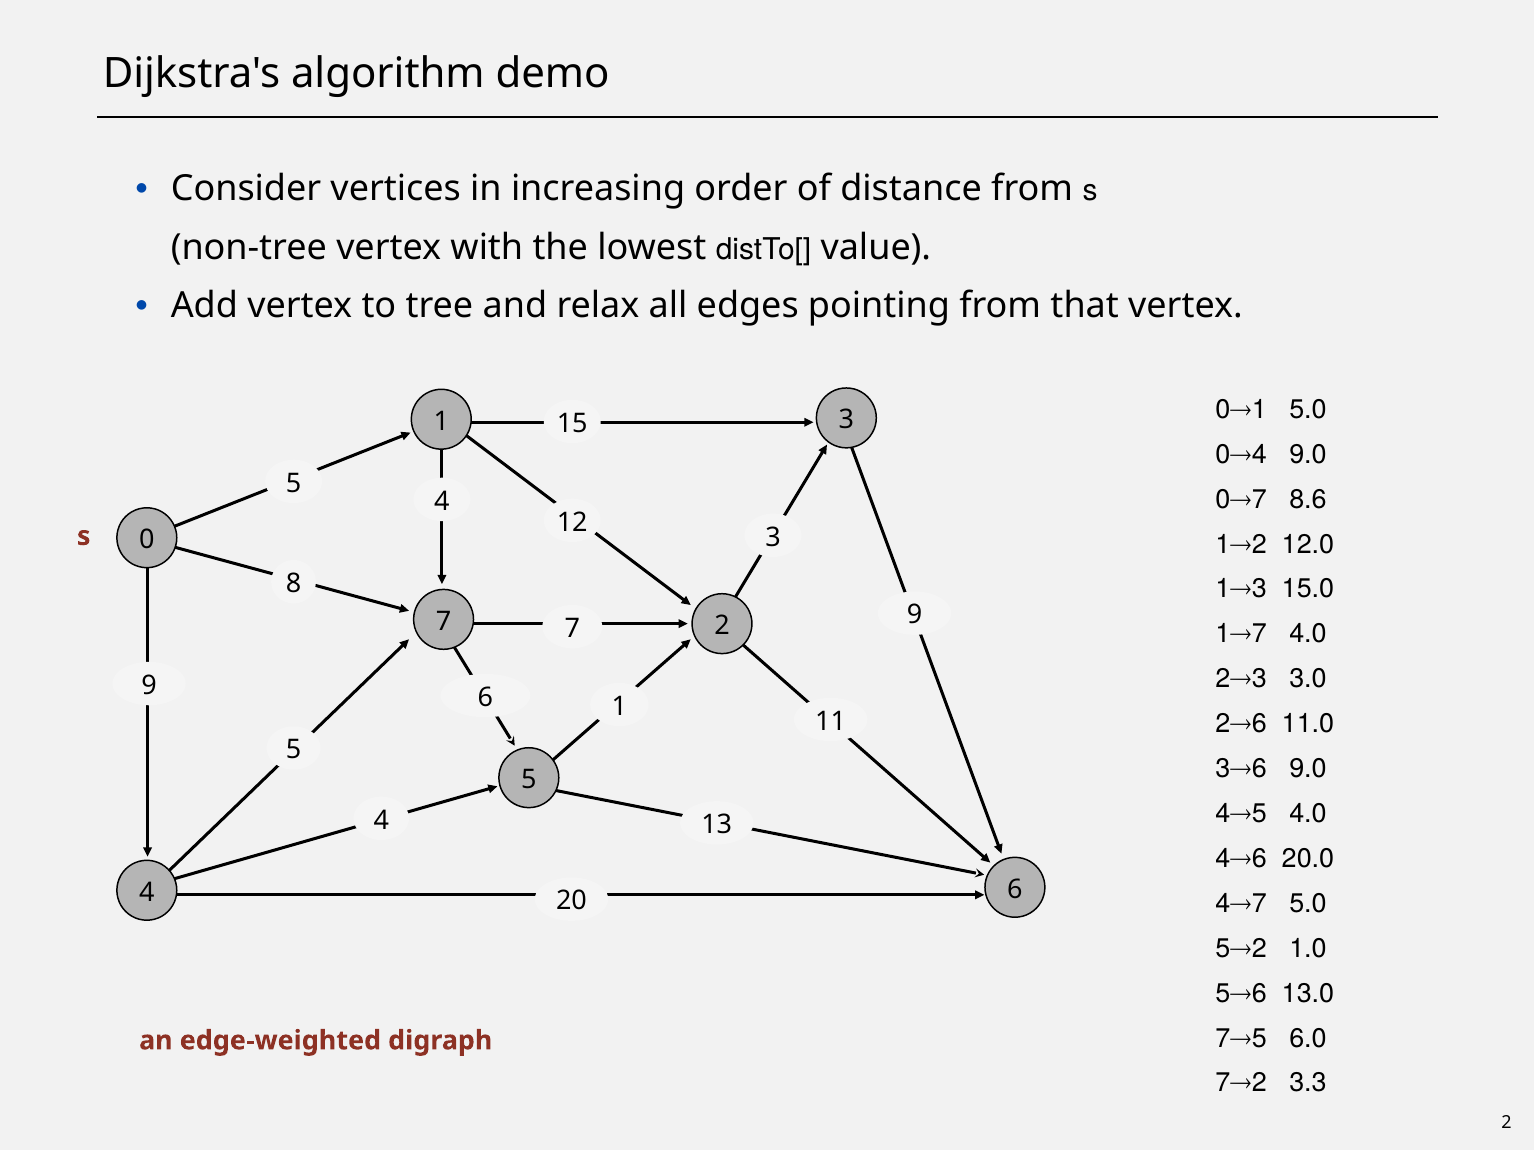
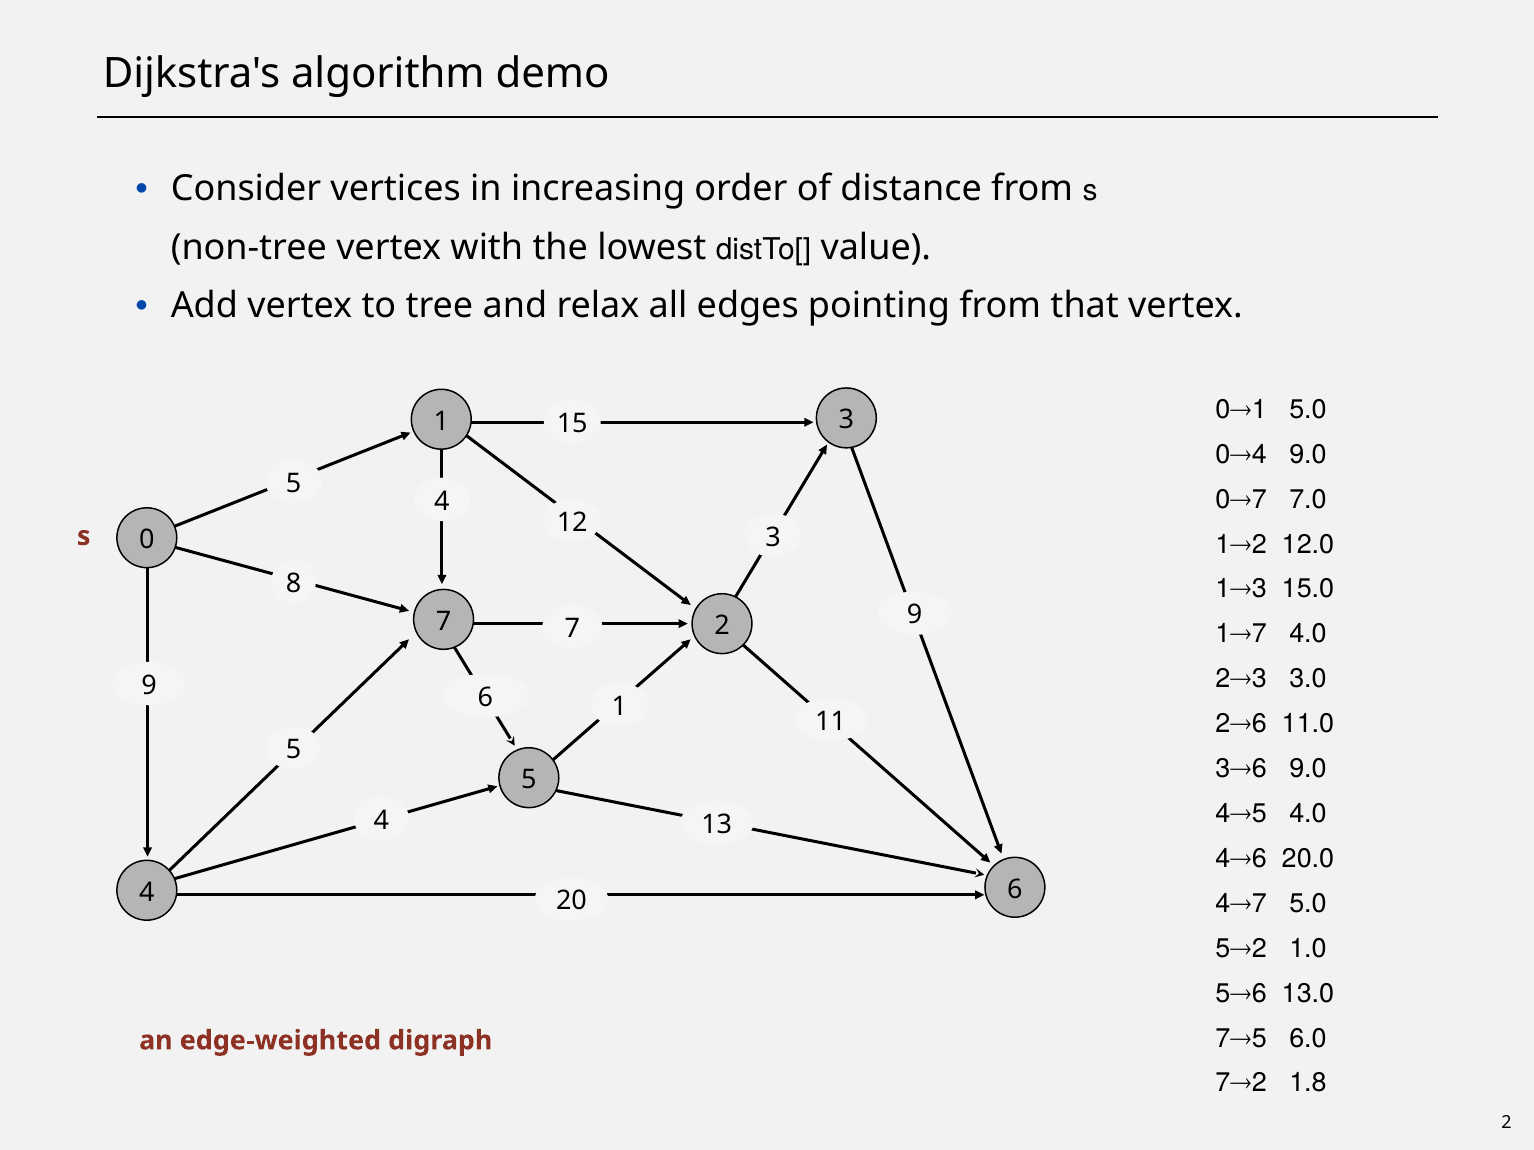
8.6: 8.6 -> 7.0 (1308, 499)
3.3: 3.3 -> 1.8 (1308, 1084)
